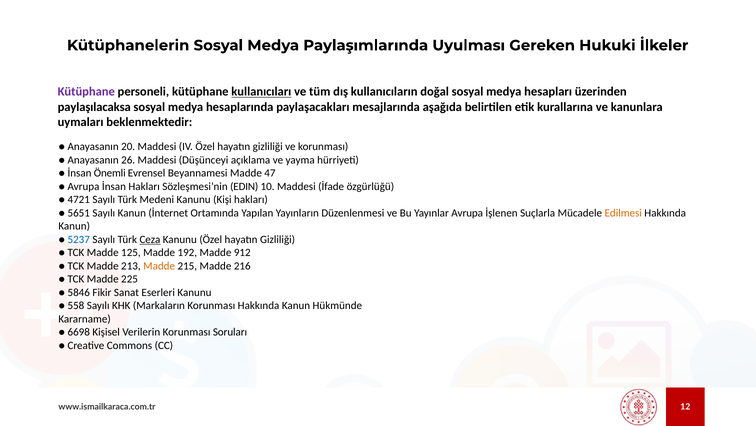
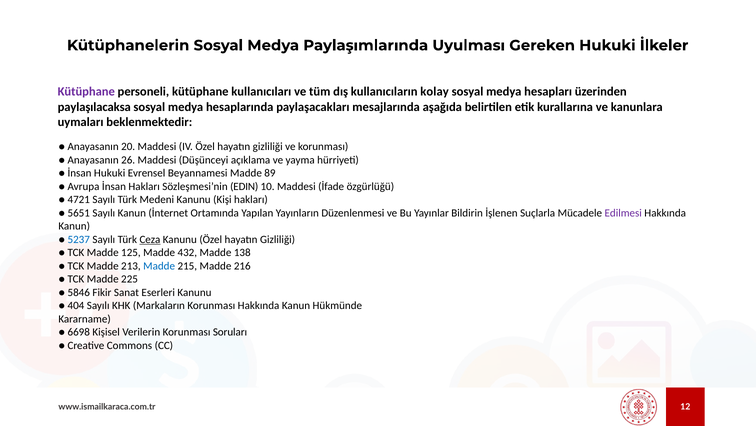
kullanıcıları underline: present -> none (261, 92)
doğal: doğal -> kolay (435, 92)
İnsan Önemli: Önemli -> Hukuki (110, 173)
47: 47 -> 89 (270, 173)
Yayınlar Avrupa: Avrupa -> Bildirin (467, 213)
Edilmesi colour: orange -> purple (623, 213)
192: 192 -> 432 (187, 252)
912: 912 -> 138 (242, 252)
Madde colour: orange -> blue (159, 266)
558: 558 -> 404 (76, 305)
